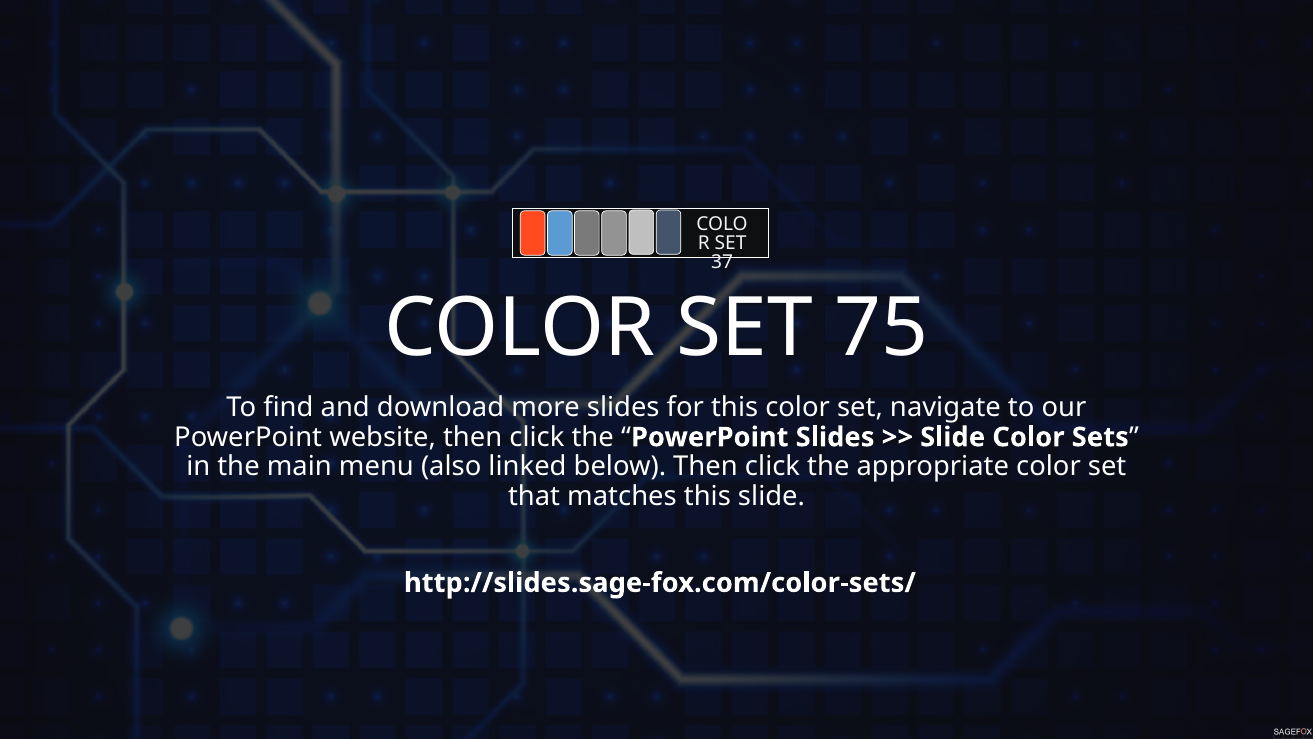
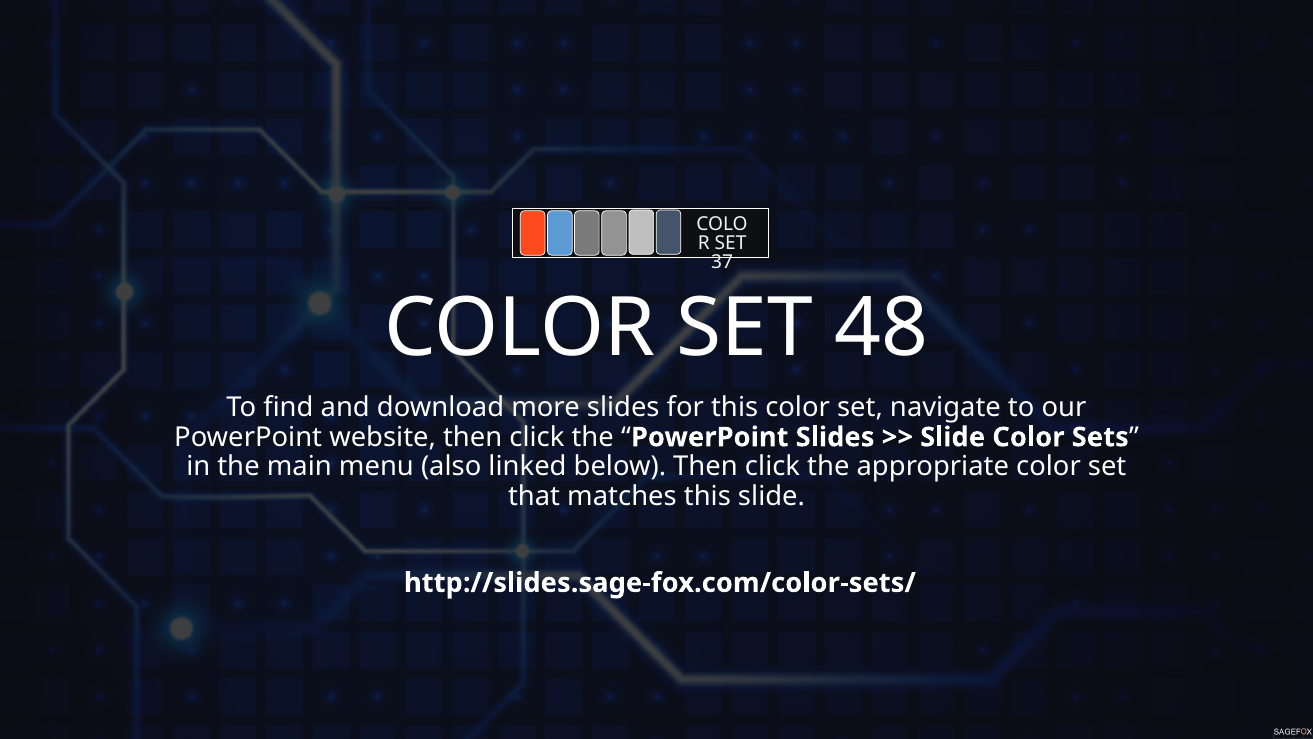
75: 75 -> 48 (881, 328)
